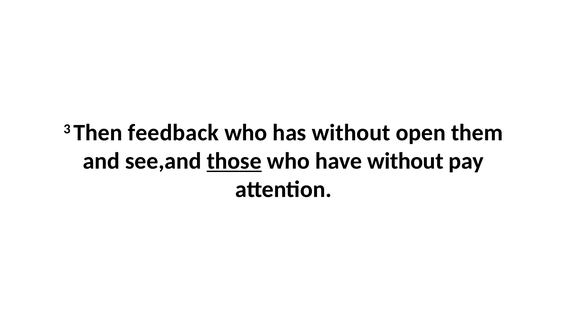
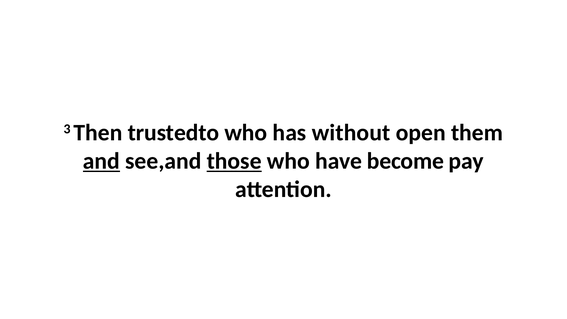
feedback: feedback -> trustedto (173, 133)
and underline: none -> present (101, 161)
have without: without -> become (405, 161)
